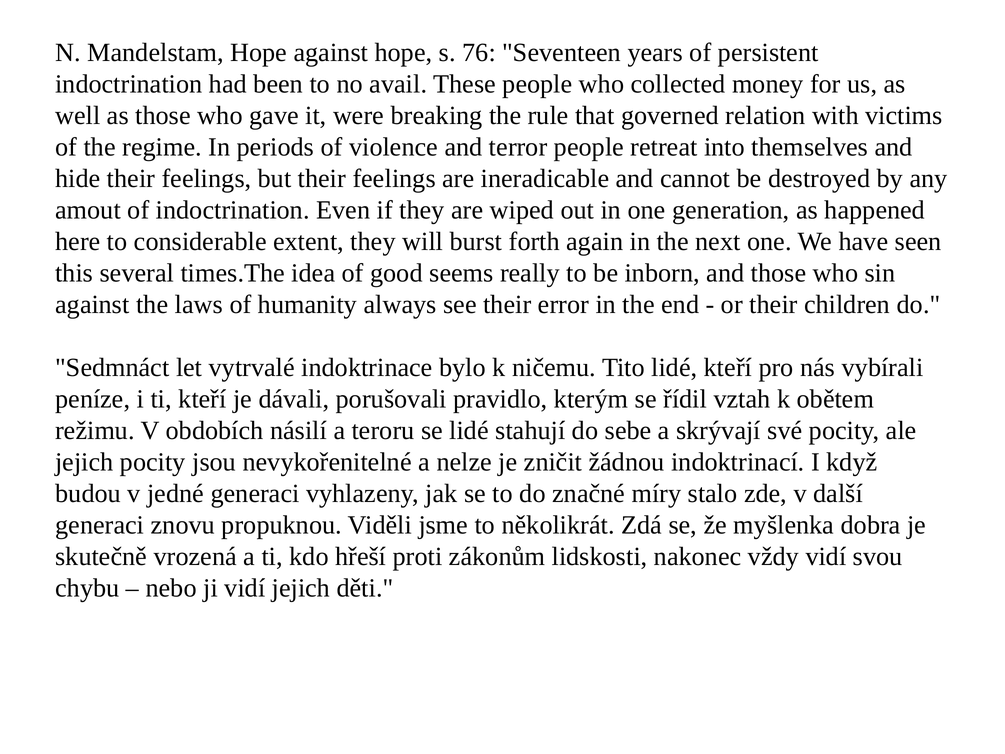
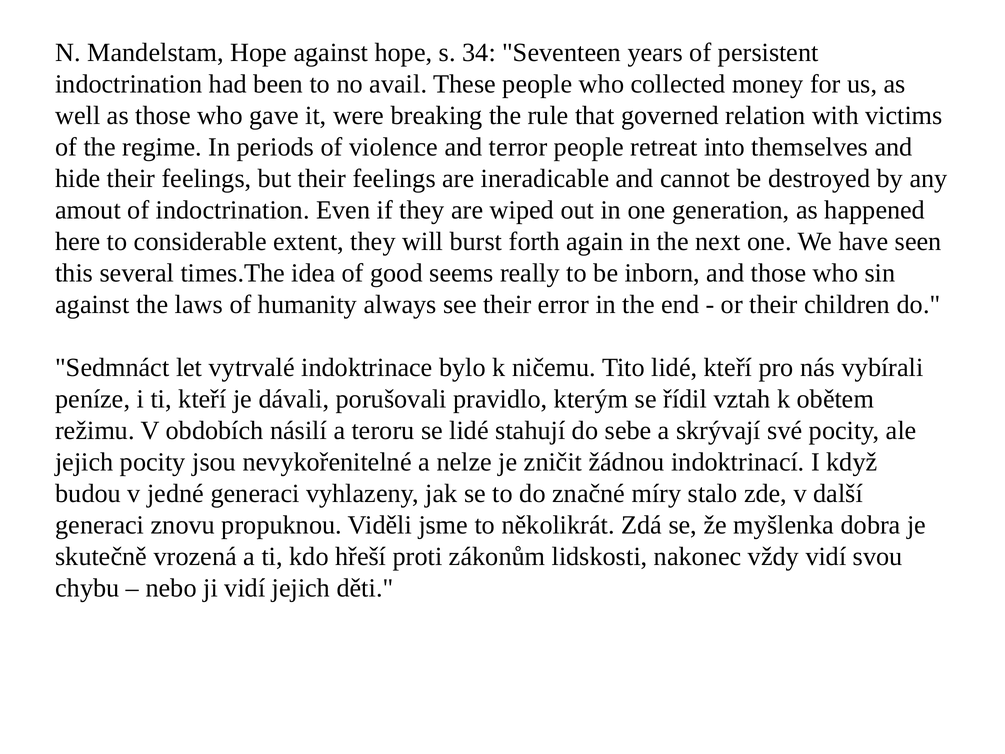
76: 76 -> 34 (479, 53)
